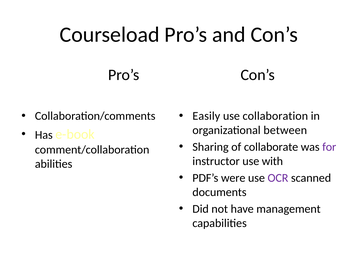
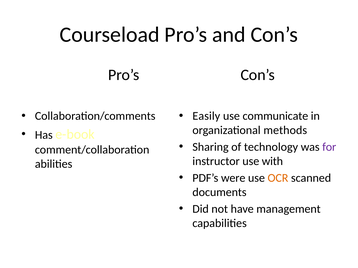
collaboration: collaboration -> communicate (275, 116)
between: between -> methods (285, 131)
collaborate: collaborate -> technology (271, 147)
OCR colour: purple -> orange (278, 178)
